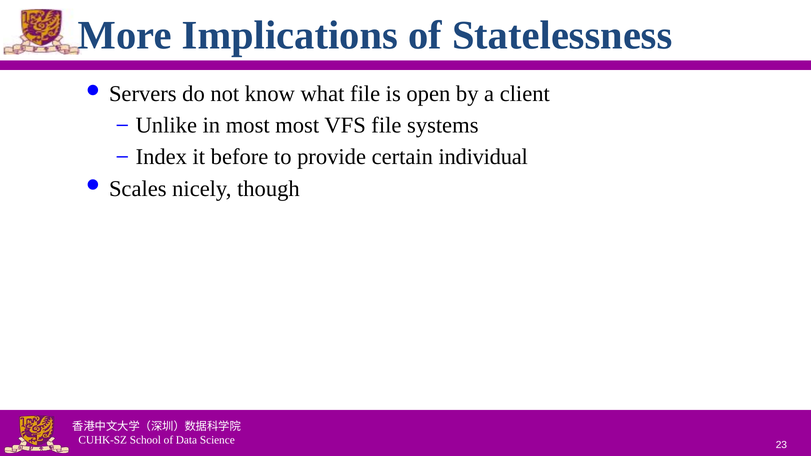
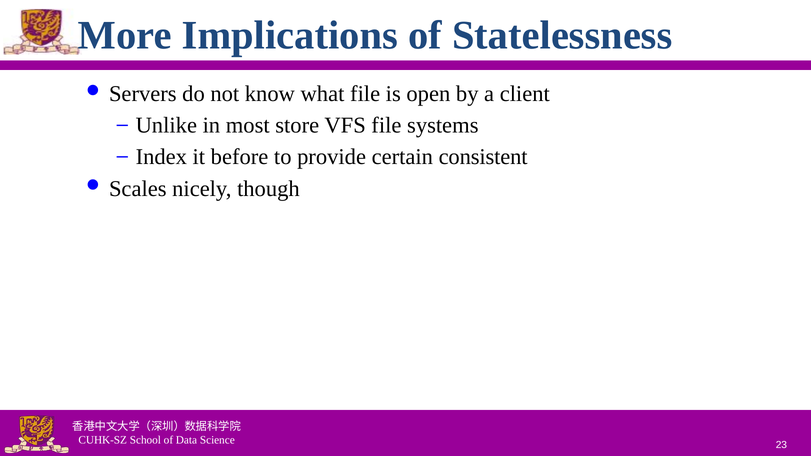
most most: most -> store (297, 126)
individual: individual -> consistent (483, 157)
